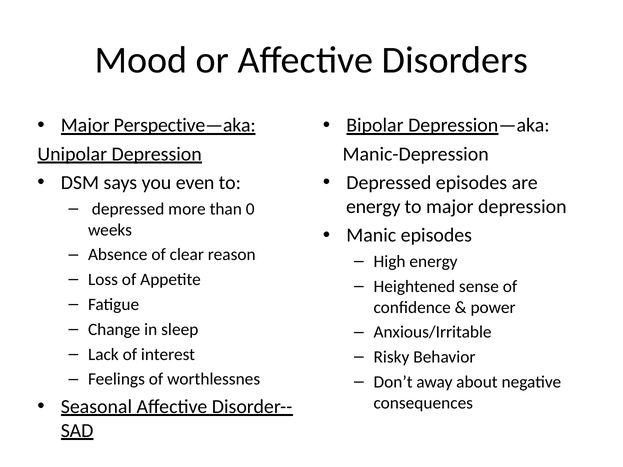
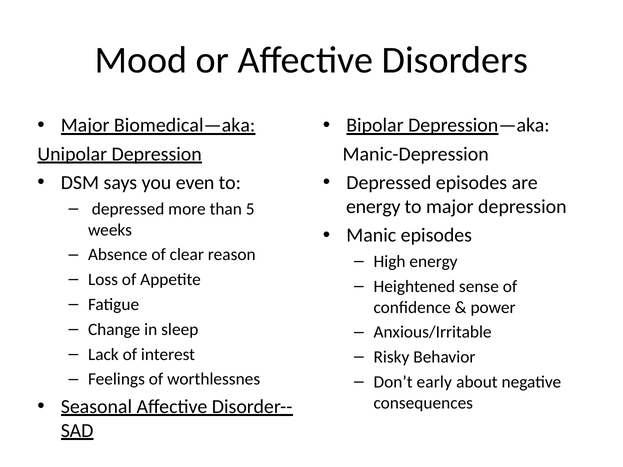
Perspective—aka: Perspective—aka -> Biomedical—aka (185, 125)
0: 0 -> 5 (250, 209)
away: away -> early (434, 382)
